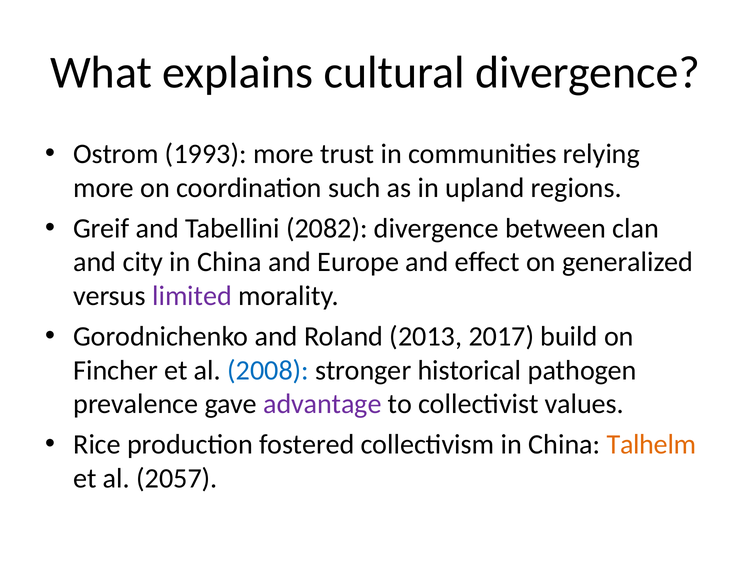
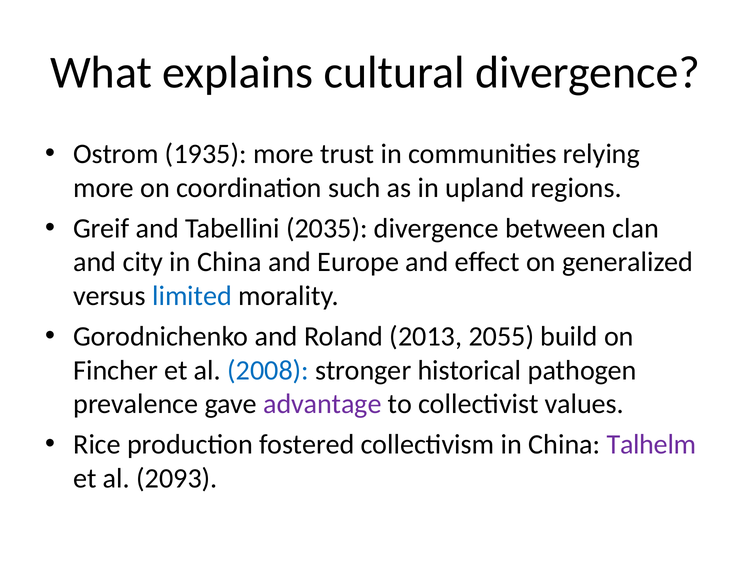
1993: 1993 -> 1935 (206, 154)
2082: 2082 -> 2035 (327, 228)
limited colour: purple -> blue (192, 296)
2017: 2017 -> 2055 (501, 337)
Talhelm colour: orange -> purple (651, 445)
2057: 2057 -> 2093 (177, 479)
